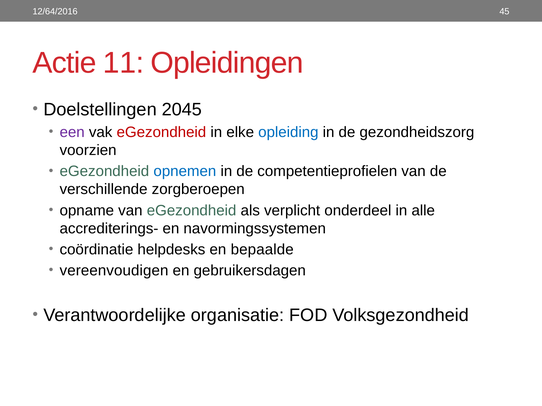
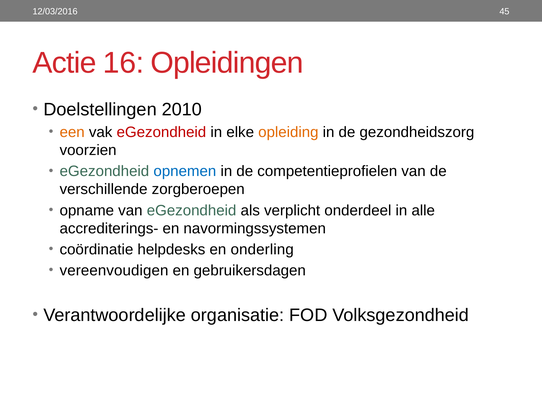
12/64/2016: 12/64/2016 -> 12/03/2016 (55, 11)
11: 11 -> 16 (124, 63)
2045: 2045 -> 2010 (182, 110)
een colour: purple -> orange (72, 132)
opleiding colour: blue -> orange (288, 132)
bepaalde: bepaalde -> onderling (262, 250)
